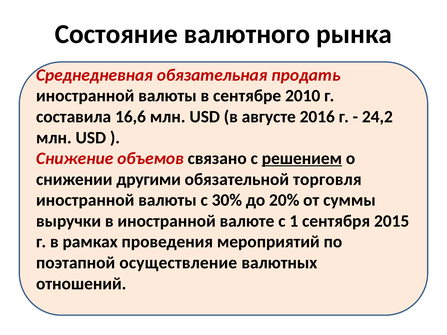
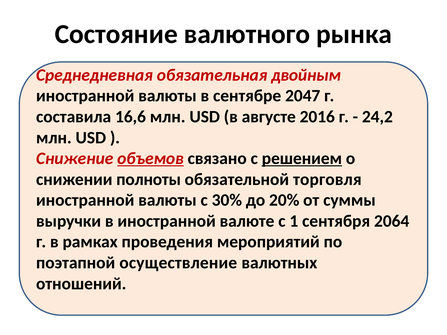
продать: продать -> двойным (306, 75)
2010: 2010 -> 2047 (303, 96)
объемов underline: none -> present (150, 159)
другими: другими -> полноты (149, 179)
2015: 2015 -> 2064 (392, 221)
